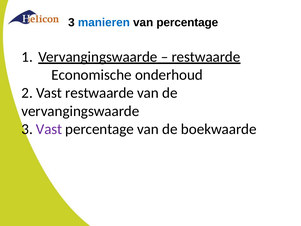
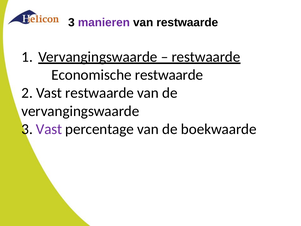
manieren colour: blue -> purple (104, 22)
van percentage: percentage -> restwaarde (187, 22)
Economische onderhoud: onderhoud -> restwaarde (169, 75)
